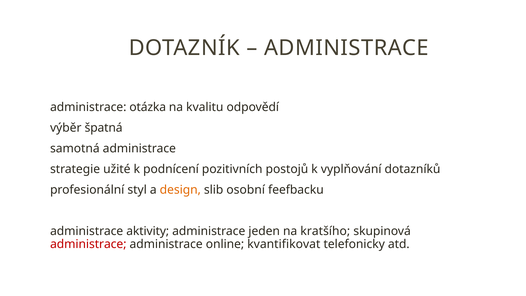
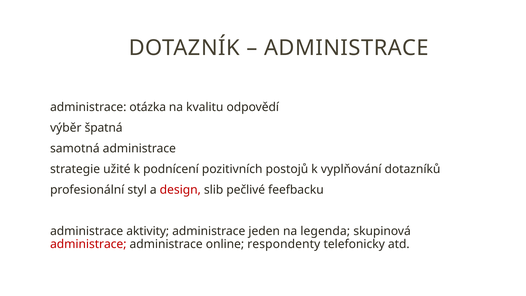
design colour: orange -> red (180, 190)
osobní: osobní -> pečlivé (246, 190)
kratšího: kratšího -> legenda (325, 231)
kvantifikovat: kvantifikovat -> respondenty (284, 244)
